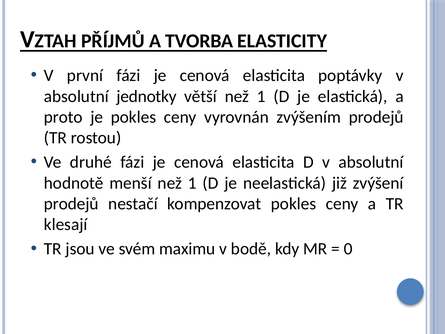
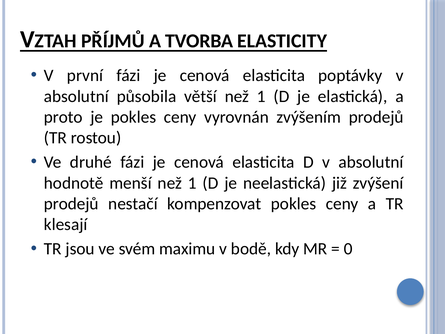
jednotky: jednotky -> působila (147, 96)
